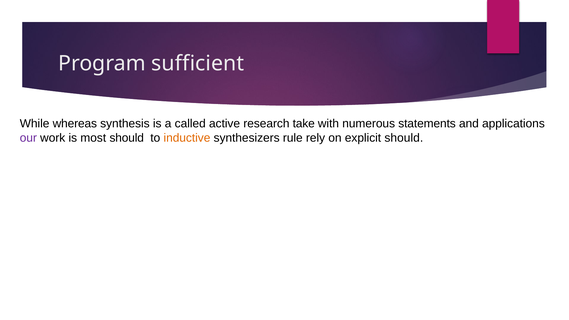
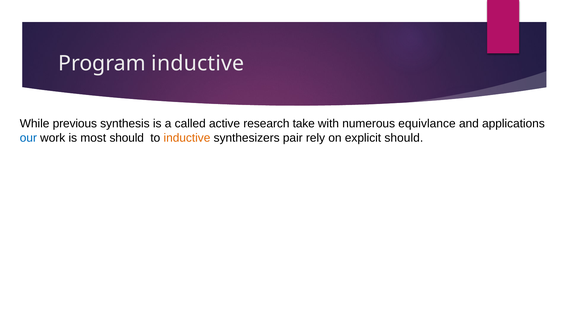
Program sufficient: sufficient -> inductive (198, 63)
whereas: whereas -> previous (75, 124)
statements: statements -> equivlance (427, 124)
our colour: purple -> blue (28, 138)
rule: rule -> pair (293, 138)
